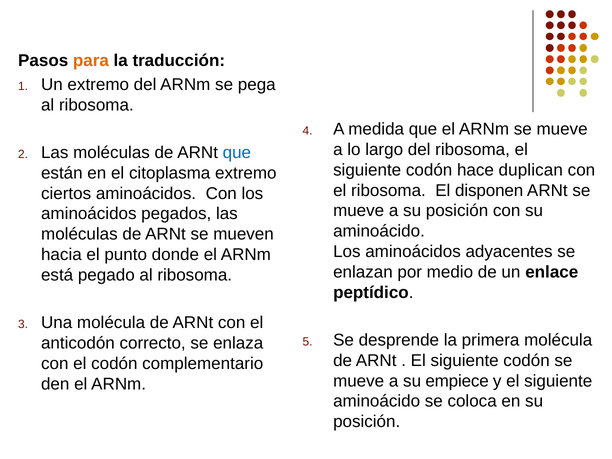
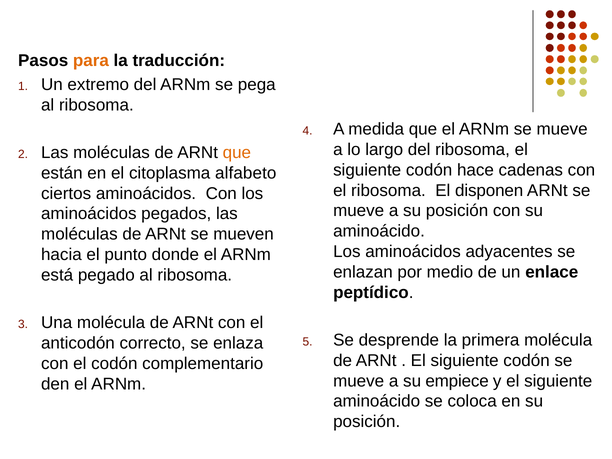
que colour: blue -> orange (237, 153)
duplican: duplican -> cadenas (531, 170)
citoplasma extremo: extremo -> alfabeto (246, 173)
